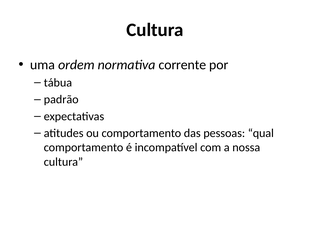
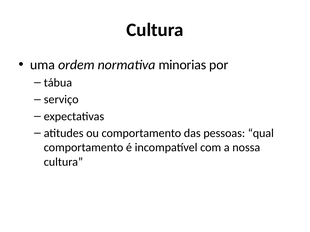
corrente: corrente -> minorias (182, 65)
padrão: padrão -> serviço (61, 100)
